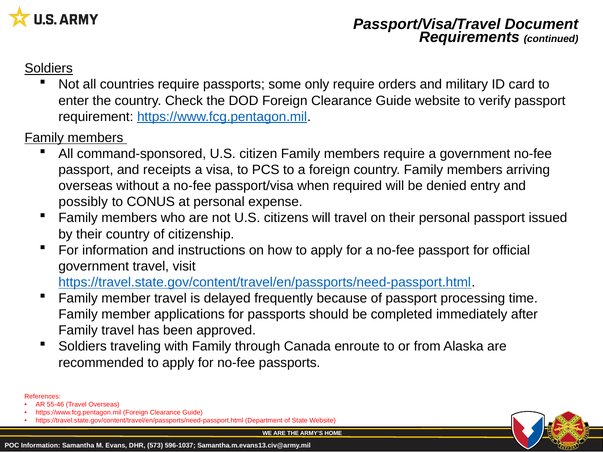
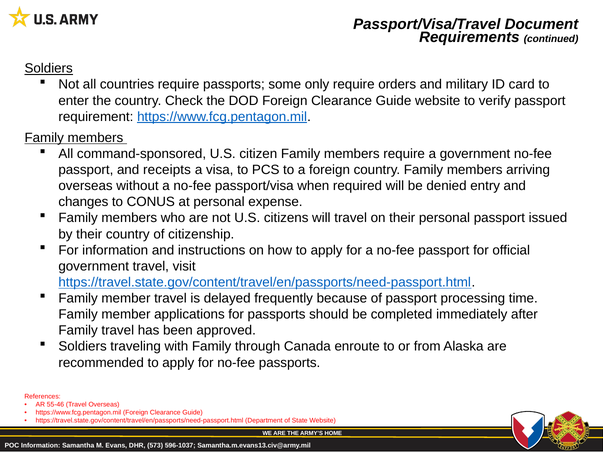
possibly: possibly -> changes (83, 202)
